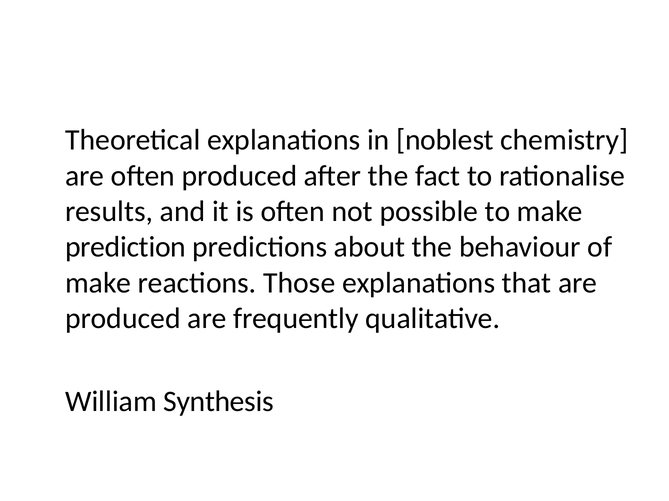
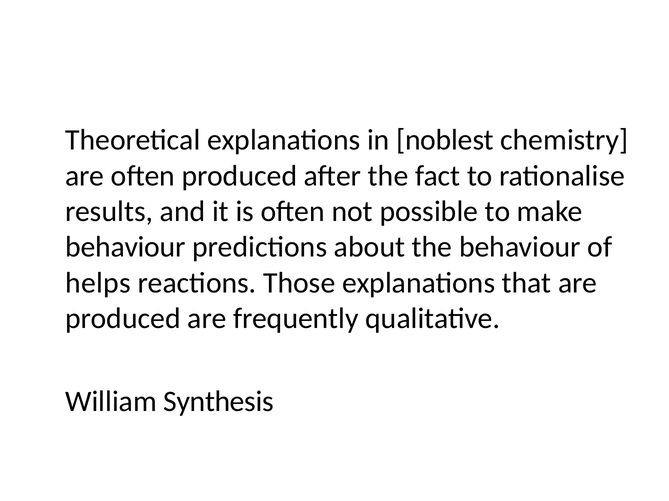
prediction: prediction -> behaviour (125, 248)
make: make -> helps (98, 283)
